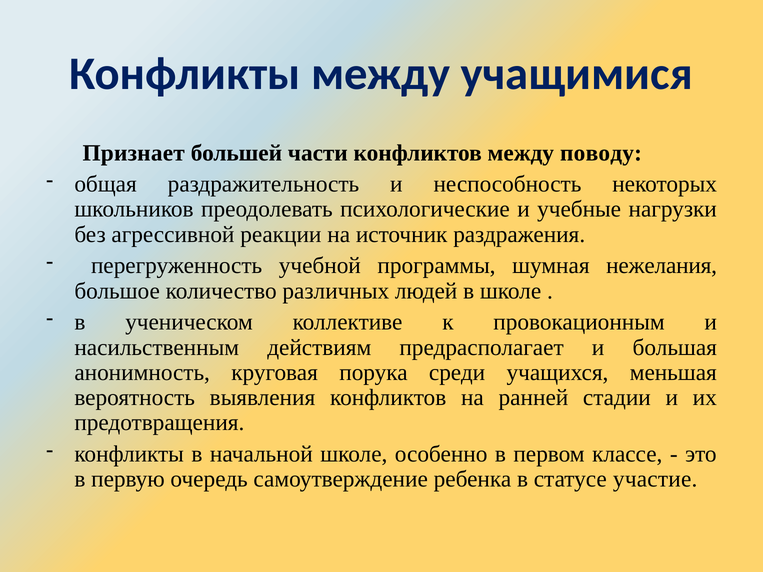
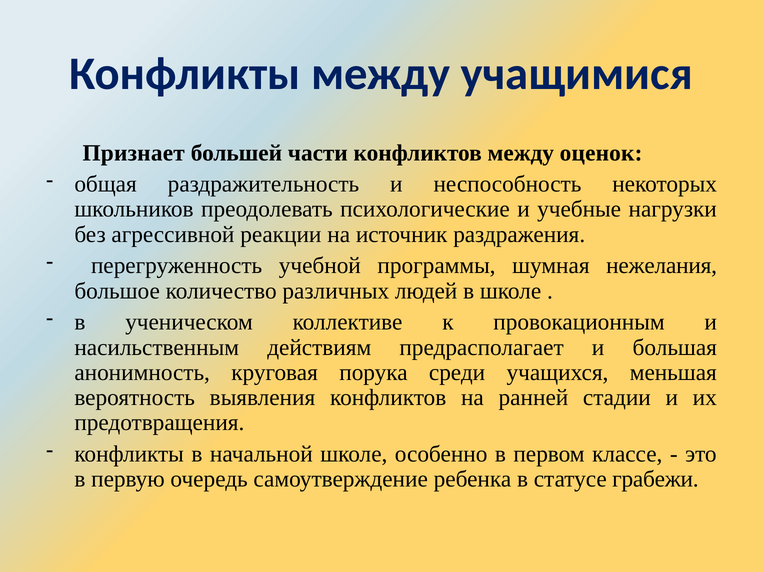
поводу: поводу -> оценок (601, 153)
участие: участие -> грабежи (655, 479)
